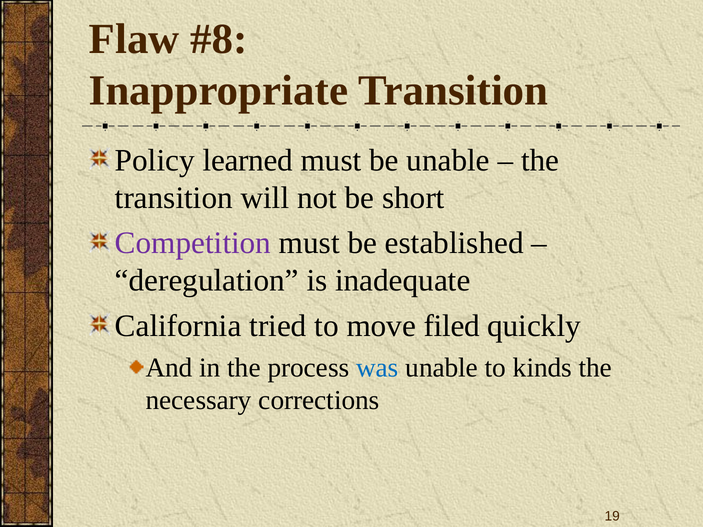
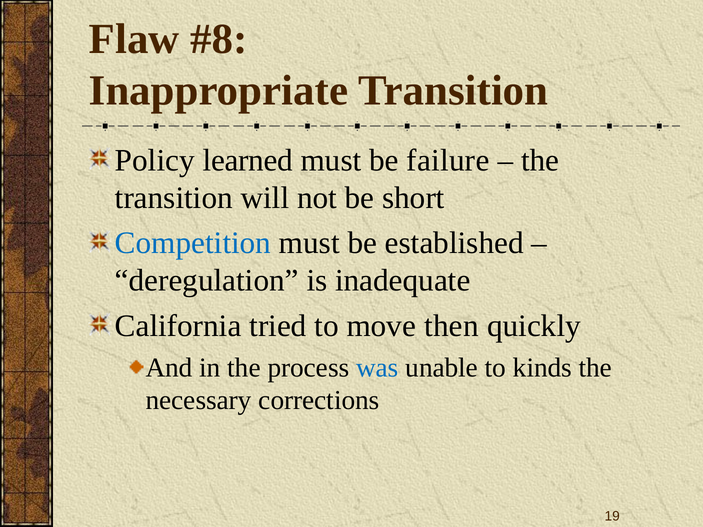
be unable: unable -> failure (448, 160)
Competition colour: purple -> blue (193, 243)
filed: filed -> then (451, 326)
